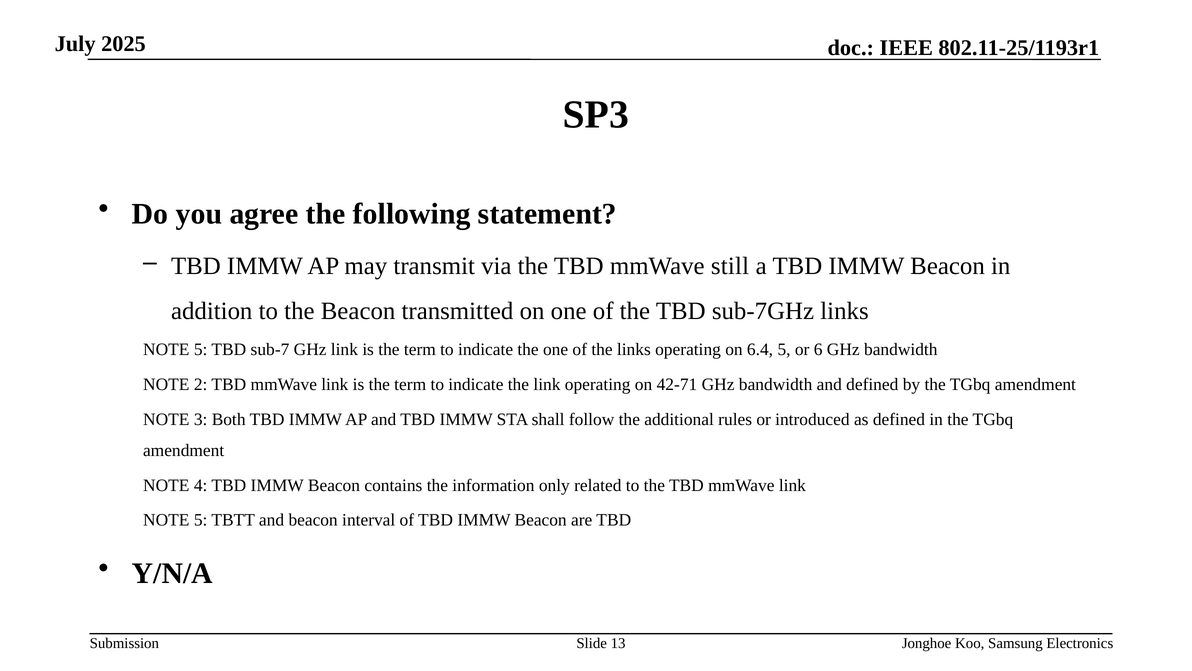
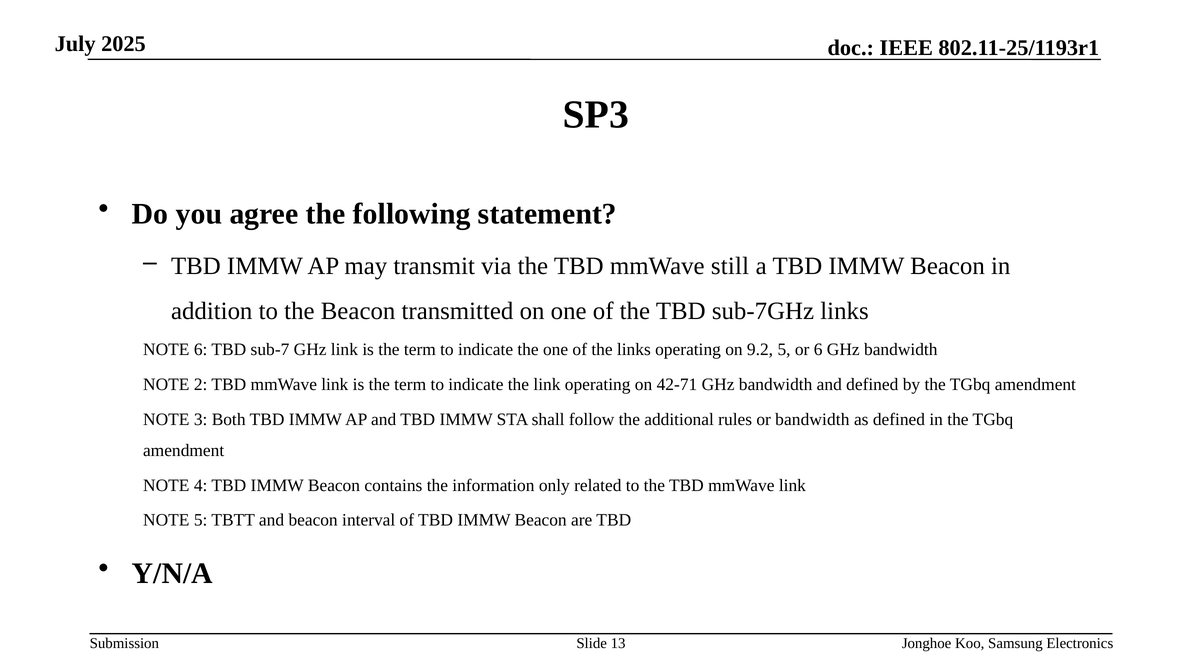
5: 5 -> 6 (201, 349)
6.4: 6.4 -> 9.2 (760, 349)
or introduced: introduced -> bandwidth (812, 419)
